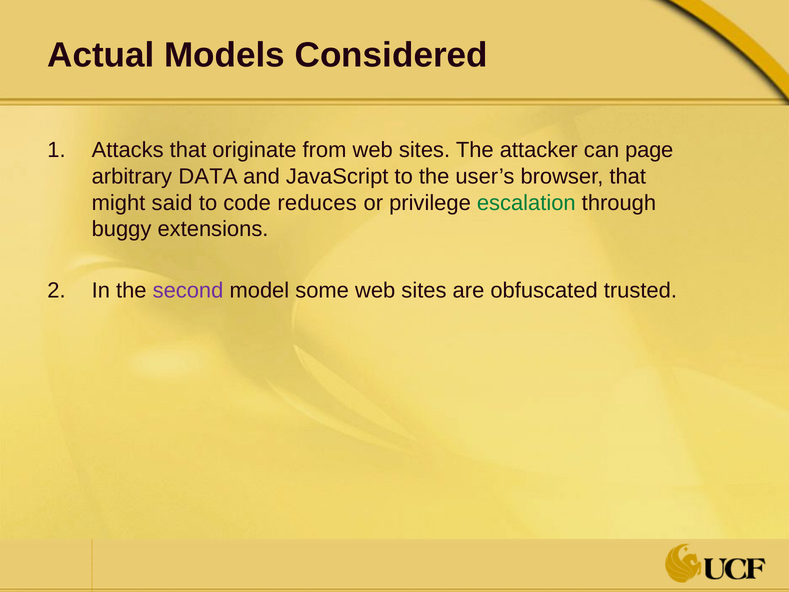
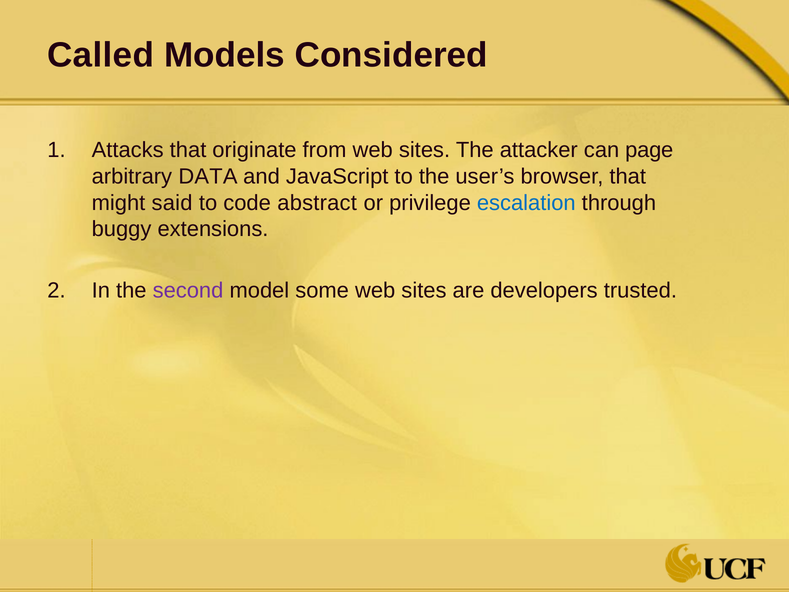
Actual: Actual -> Called (101, 55)
reduces: reduces -> abstract (317, 203)
escalation colour: green -> blue (526, 203)
obfuscated: obfuscated -> developers (544, 290)
